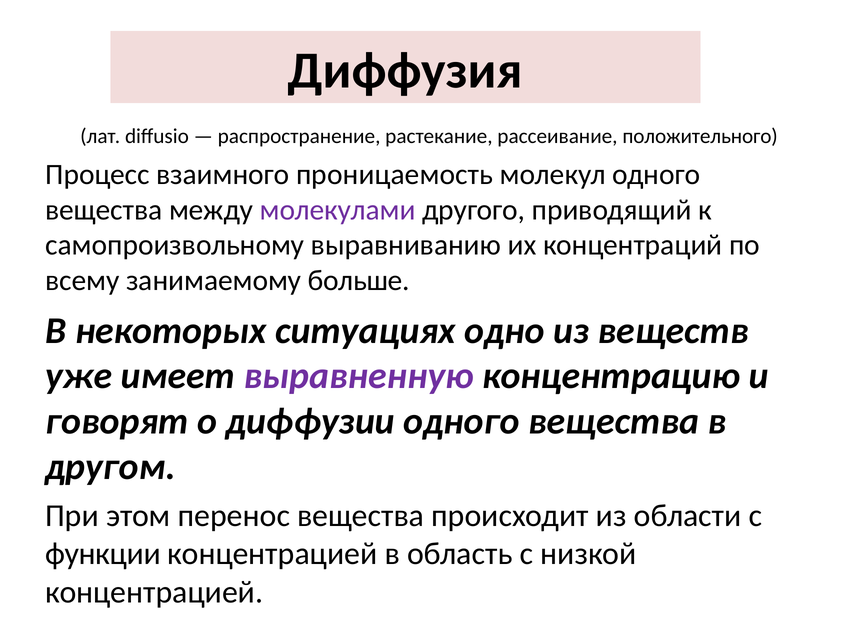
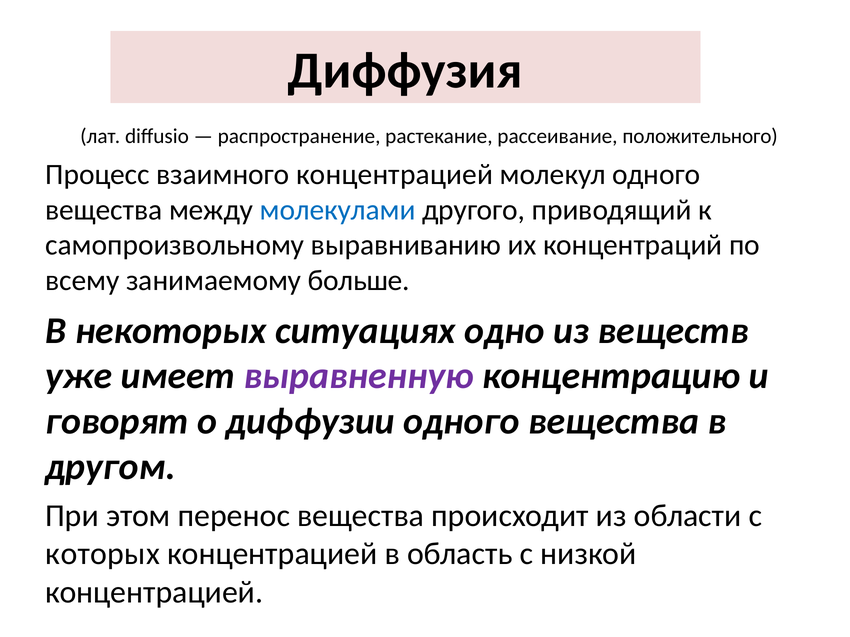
взаимного проницаемость: проницаемость -> концентрацией (395, 175)
молекулами colour: purple -> blue (338, 210)
функции: функции -> которых (103, 554)
